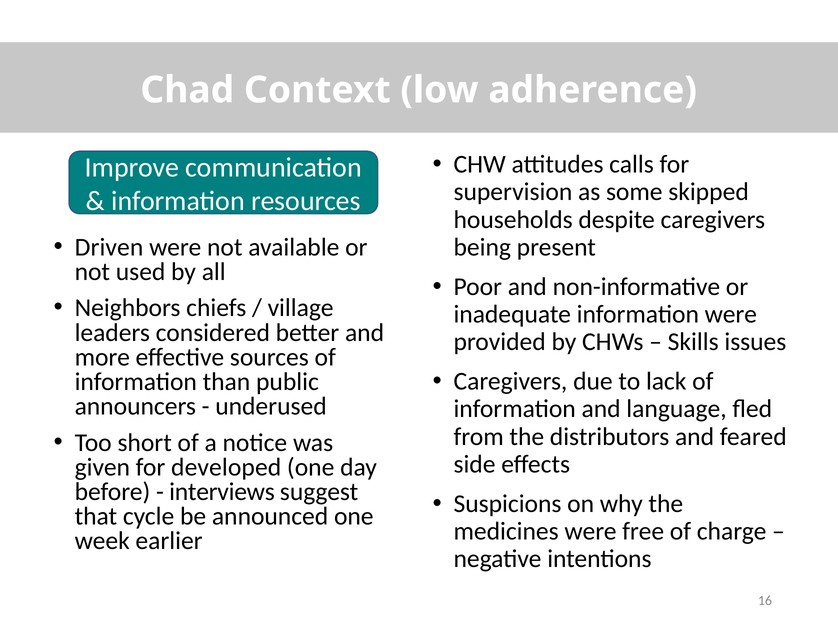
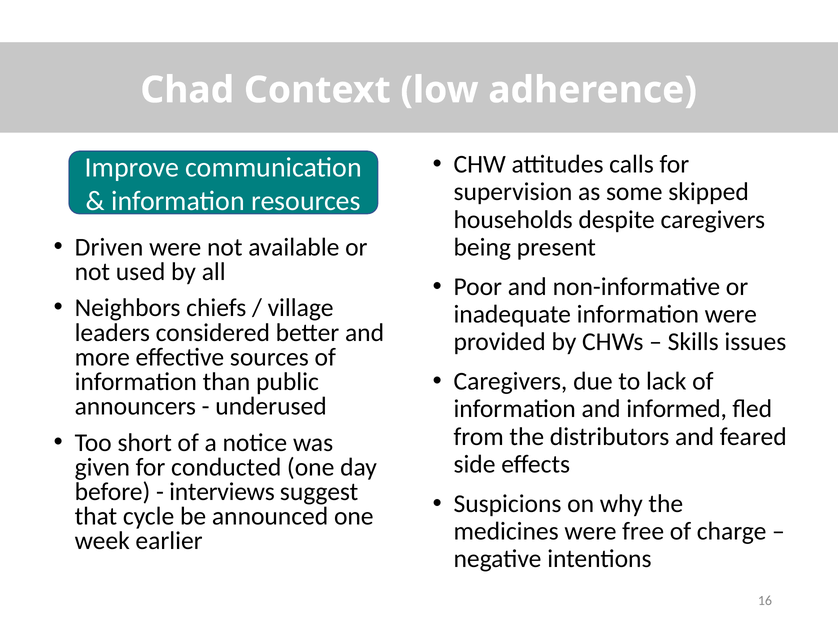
language: language -> informed (677, 409)
developed: developed -> conducted (226, 467)
